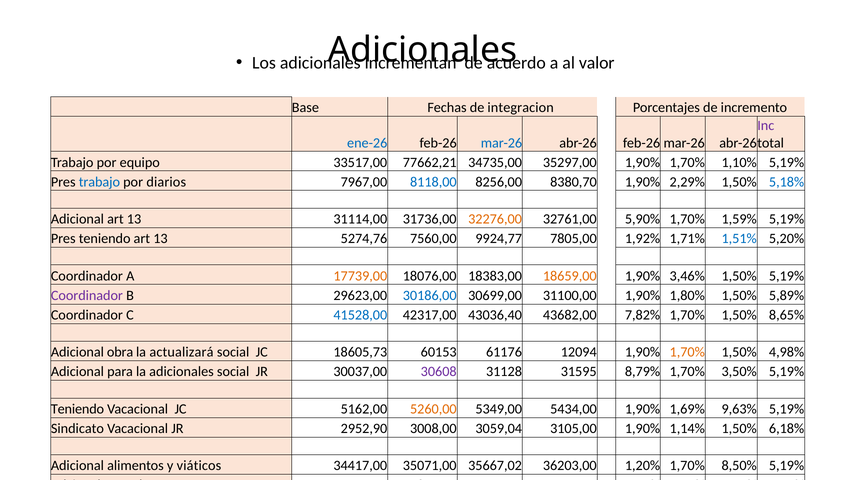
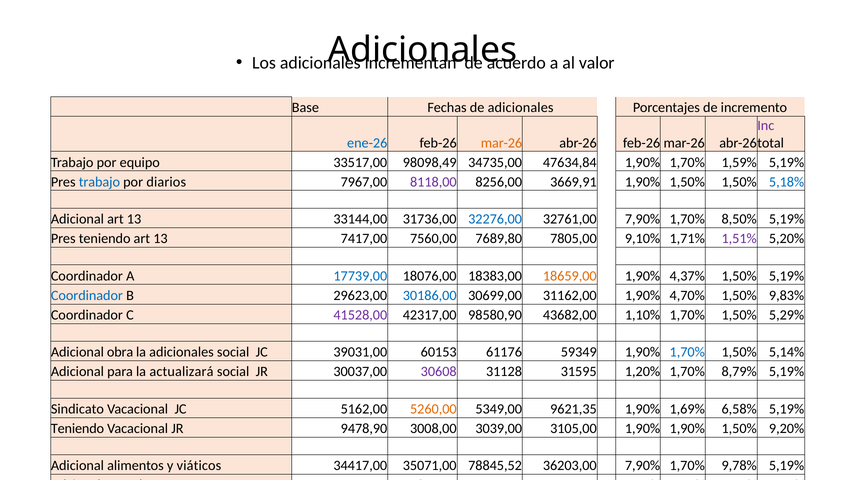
de integracion: integracion -> adicionales (521, 108)
mar-26 colour: blue -> orange (501, 143)
77662,21: 77662,21 -> 98098,49 (430, 163)
35297,00: 35297,00 -> 47634,84 (570, 163)
1,10%: 1,10% -> 1,59% (739, 163)
8118,00 colour: blue -> purple (433, 182)
8380,70: 8380,70 -> 3669,91 (573, 182)
2,29%: 2,29% -> 1,50% (687, 182)
31114,00: 31114,00 -> 33144,00 (360, 219)
32276,00 colour: orange -> blue (495, 219)
32761,00 5,90%: 5,90% -> 7,90% (643, 219)
1,59%: 1,59% -> 8,50% (739, 219)
5274,76: 5274,76 -> 7417,00 (364, 239)
9924,77: 9924,77 -> 7689,80 (499, 239)
1,92%: 1,92% -> 9,10% (643, 239)
1,51% colour: blue -> purple (739, 239)
17739,00 colour: orange -> blue (360, 276)
3,46%: 3,46% -> 4,37% (687, 276)
Coordinador colour: purple -> blue (87, 296)
31100,00: 31100,00 -> 31162,00 (570, 296)
1,80%: 1,80% -> 4,70% (687, 296)
5,89%: 5,89% -> 9,83% (787, 296)
41528,00 colour: blue -> purple (360, 315)
43036,40: 43036,40 -> 98580,90 (495, 315)
7,82%: 7,82% -> 1,10% (643, 315)
8,65%: 8,65% -> 5,29% (787, 315)
la actualizará: actualizará -> adicionales (182, 352)
18605,73: 18605,73 -> 39031,00 (360, 352)
12094: 12094 -> 59349 (579, 352)
1,70% colour: orange -> blue (687, 352)
4,98%: 4,98% -> 5,14% (787, 352)
la adicionales: adicionales -> actualizará (181, 372)
8,79%: 8,79% -> 1,20% (643, 372)
3,50%: 3,50% -> 8,79% (739, 372)
Teniendo: Teniendo -> Sindicato (77, 409)
5434,00: 5434,00 -> 9621,35 (573, 409)
9,63%: 9,63% -> 6,58% (739, 409)
Sindicato: Sindicato -> Teniendo (77, 429)
2952,90: 2952,90 -> 9478,90 (364, 429)
3059,04: 3059,04 -> 3039,00 (499, 429)
1,90% 1,14%: 1,14% -> 1,90% (687, 429)
6,18%: 6,18% -> 9,20% (787, 429)
35667,02: 35667,02 -> 78845,52 (495, 466)
36203,00 1,20%: 1,20% -> 7,90% (643, 466)
8,50%: 8,50% -> 9,78% (739, 466)
